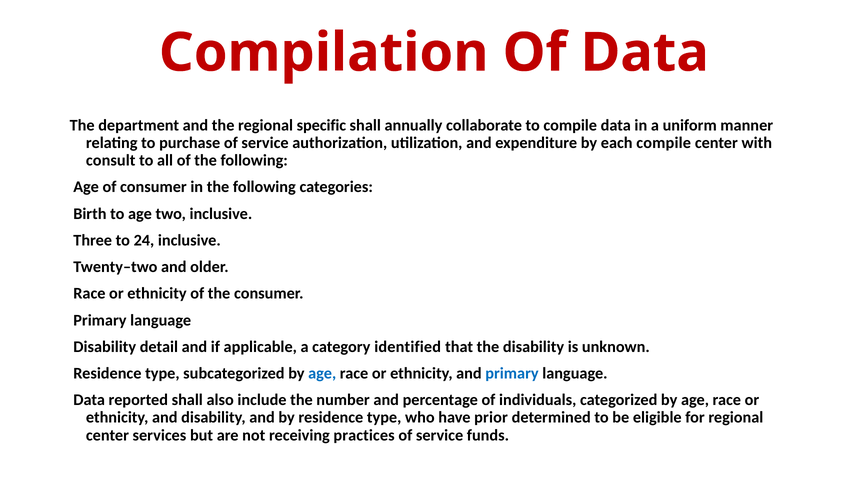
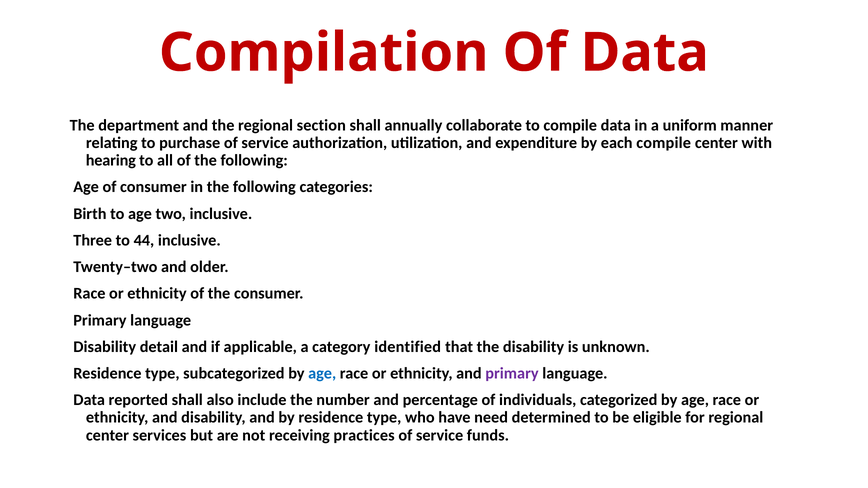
specific: specific -> section (321, 125)
consult: consult -> hearing (111, 161)
24: 24 -> 44 (144, 240)
primary colour: blue -> purple (512, 374)
prior: prior -> need (491, 418)
